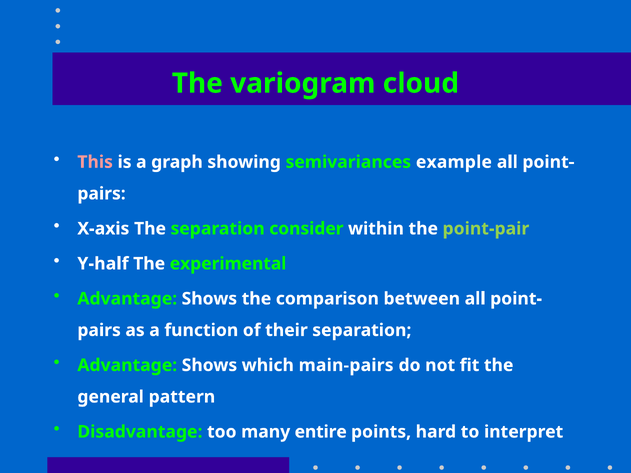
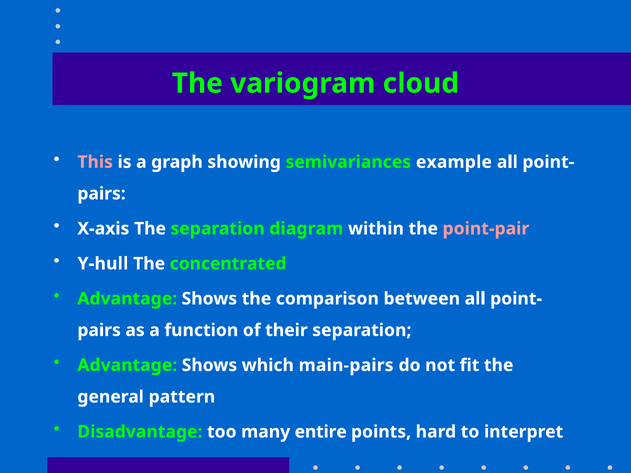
consider: consider -> diagram (306, 229)
point-pair colour: light green -> pink (486, 229)
Y-half: Y-half -> Y-hull (103, 264)
experimental: experimental -> concentrated (228, 264)
